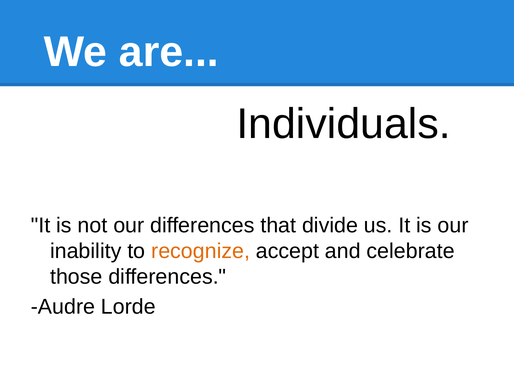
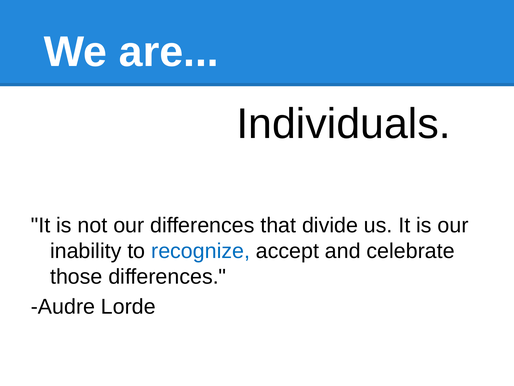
recognize colour: orange -> blue (201, 251)
